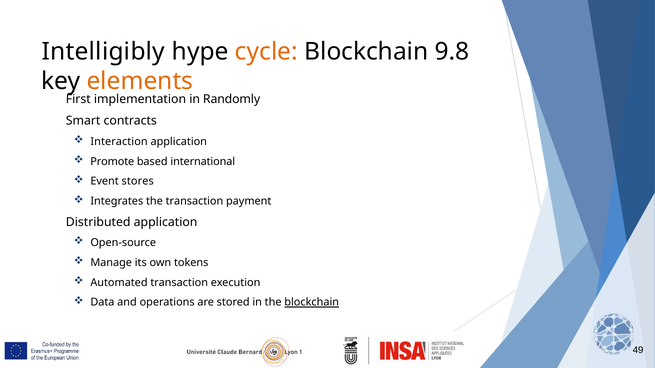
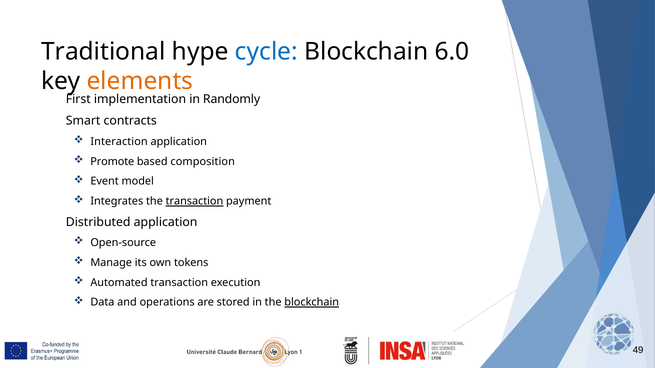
Intelligibly: Intelligibly -> Traditional (103, 52)
cycle colour: orange -> blue (266, 52)
9.8: 9.8 -> 6.0 (452, 52)
international: international -> composition (203, 162)
stores: stores -> model (138, 182)
transaction underline: none -> present (194, 201)
